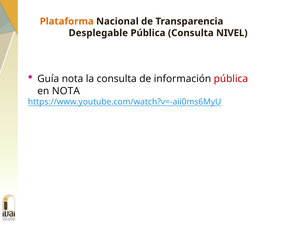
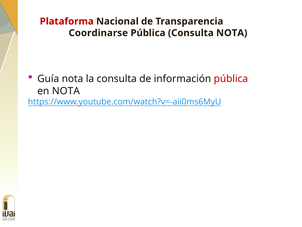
Plataforma colour: orange -> red (67, 21)
Desplegable: Desplegable -> Coordinarse (98, 33)
Consulta NIVEL: NIVEL -> NOTA (232, 33)
